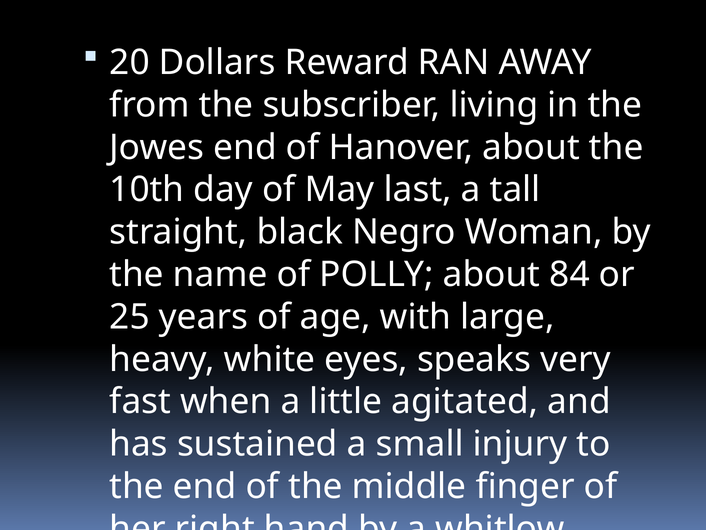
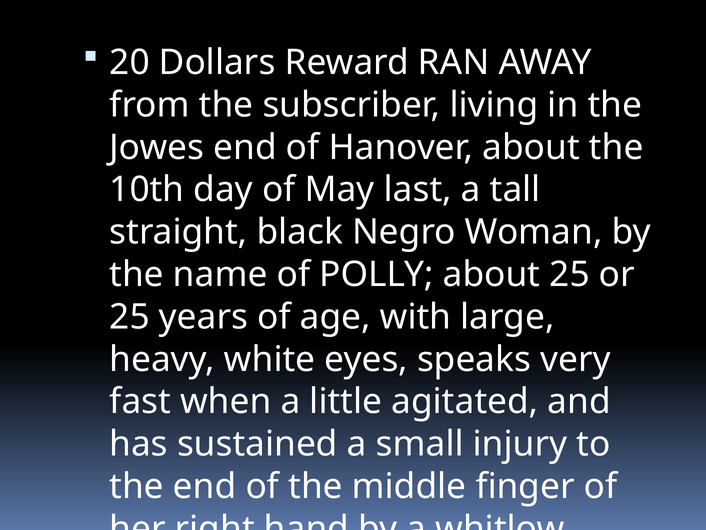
about 84: 84 -> 25 (570, 274)
